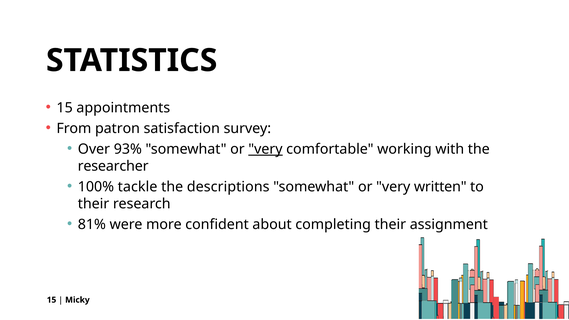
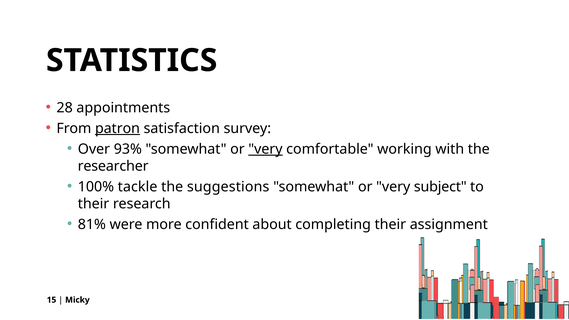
15: 15 -> 28 (65, 108)
patron underline: none -> present (117, 128)
descriptions: descriptions -> suggestions (228, 187)
written: written -> subject (440, 187)
